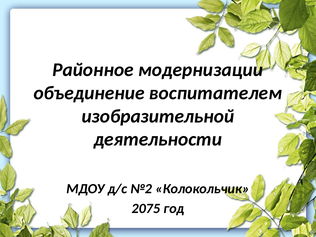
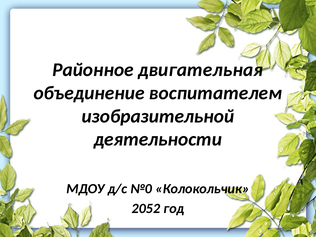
модернизации: модернизации -> двигательная (201, 70)
№2: №2 -> №0 (141, 189)
2075: 2075 -> 2052 (146, 208)
